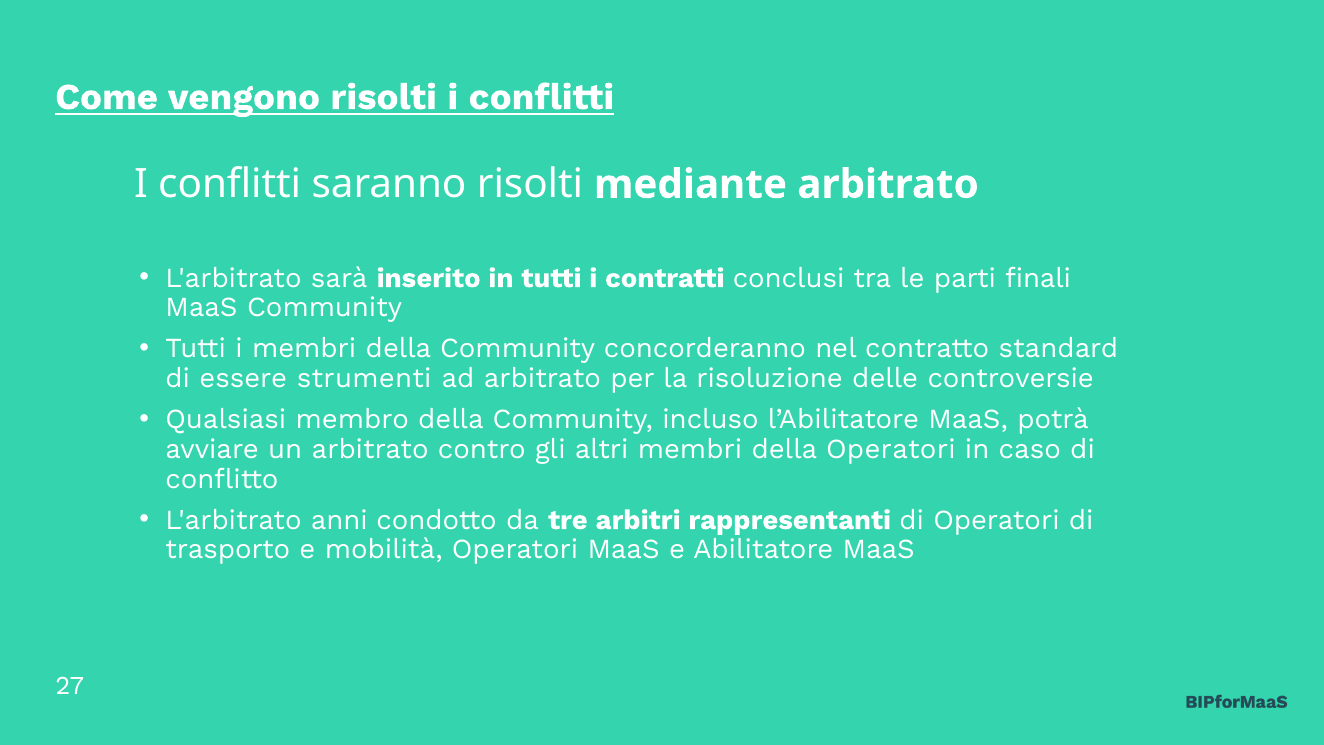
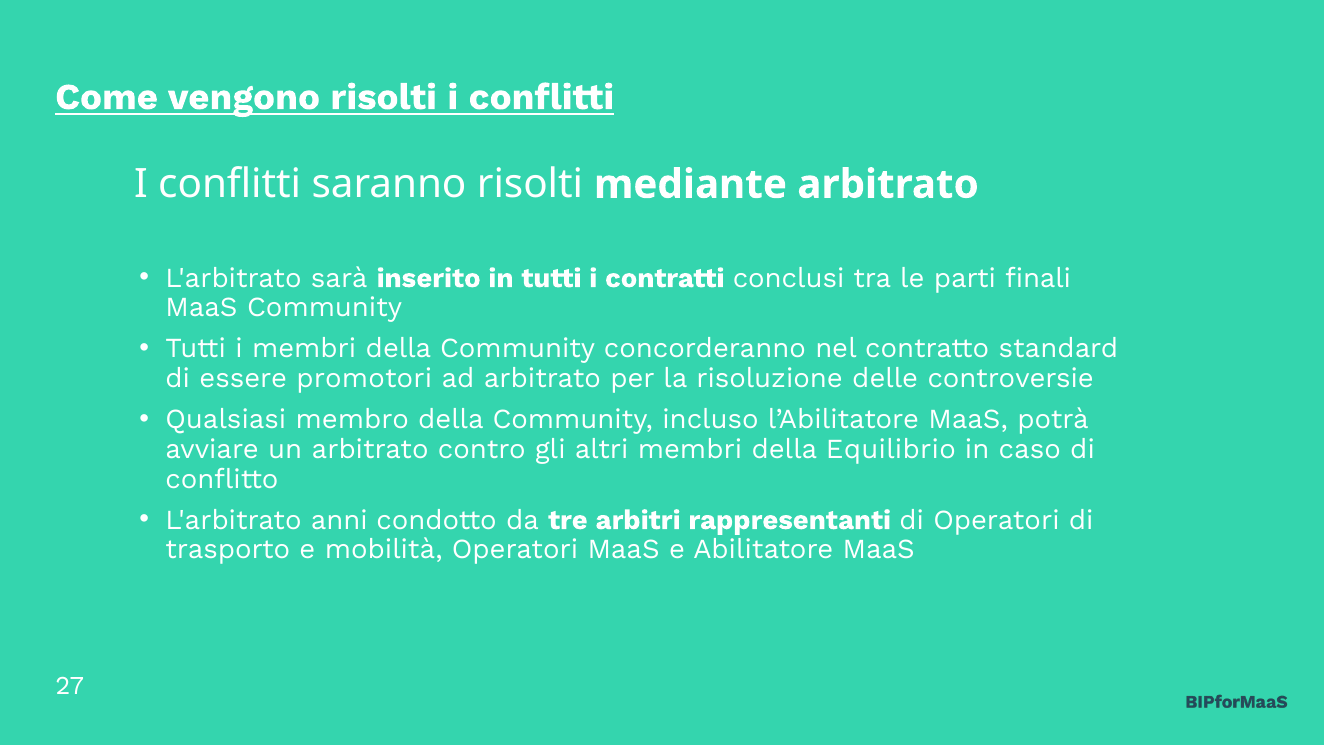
strumenti: strumenti -> promotori (364, 378)
della Operatori: Operatori -> Equilibrio (891, 449)
